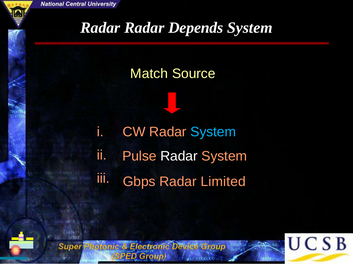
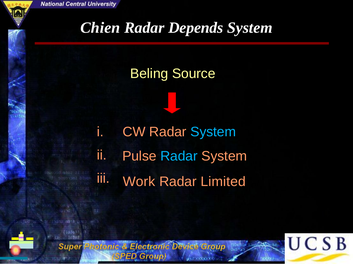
Radar: Radar -> Chien (100, 28)
Match: Match -> Beling (149, 74)
Radar colour: white -> light blue (179, 156)
Gbps: Gbps -> Work (139, 182)
